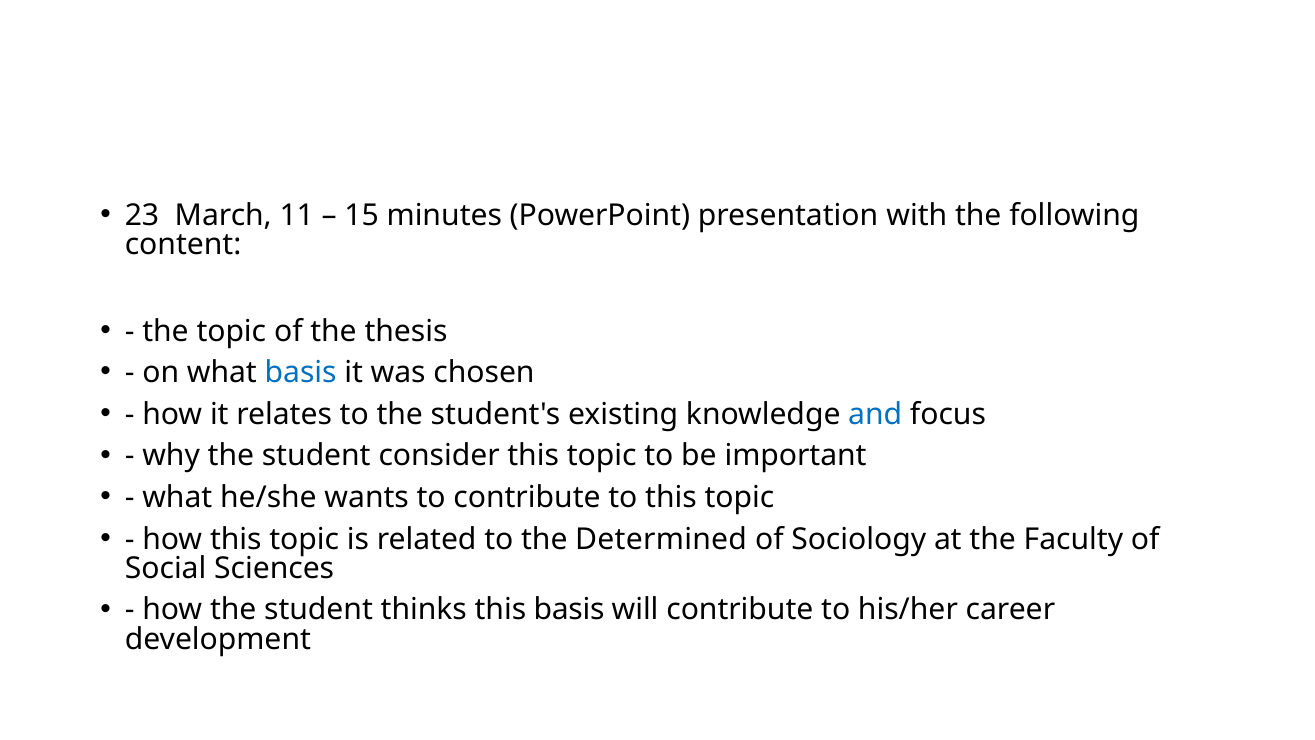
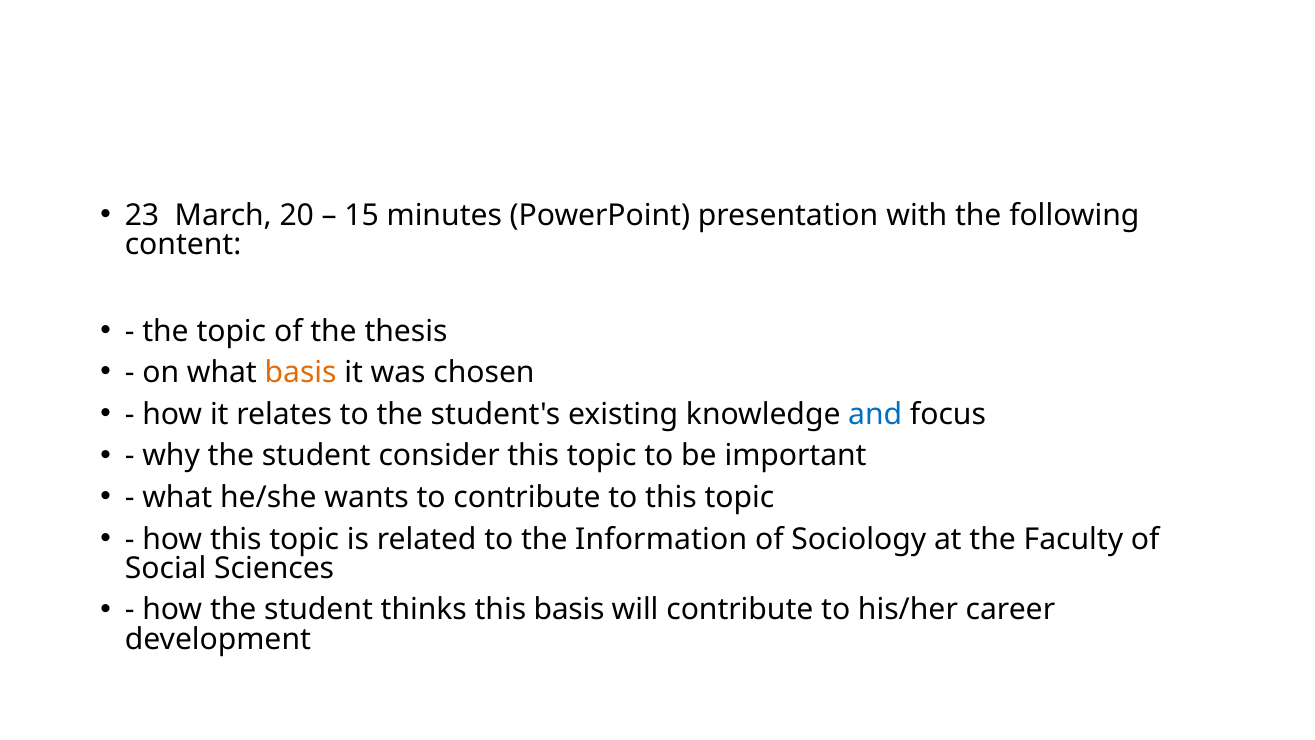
11: 11 -> 20 (297, 215)
basis colour: blue -> orange (301, 373)
Determined: Determined -> Information (661, 539)
